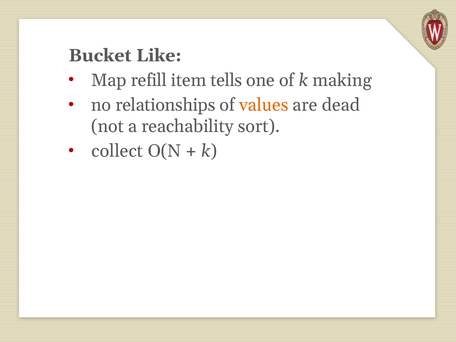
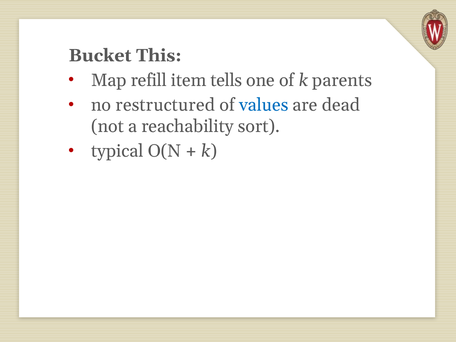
Like: Like -> This (159, 55)
making: making -> parents (342, 80)
relationships: relationships -> restructured (165, 105)
values colour: orange -> blue (264, 105)
collect: collect -> typical (117, 151)
